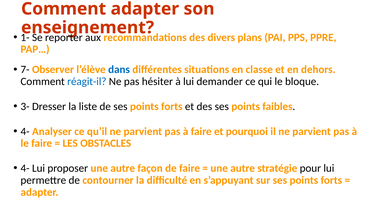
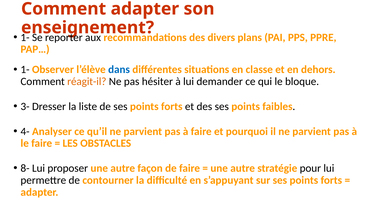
7-: 7- -> 1- (25, 70)
réagit-il colour: blue -> orange (87, 82)
4-: 4- -> 8- (25, 168)
